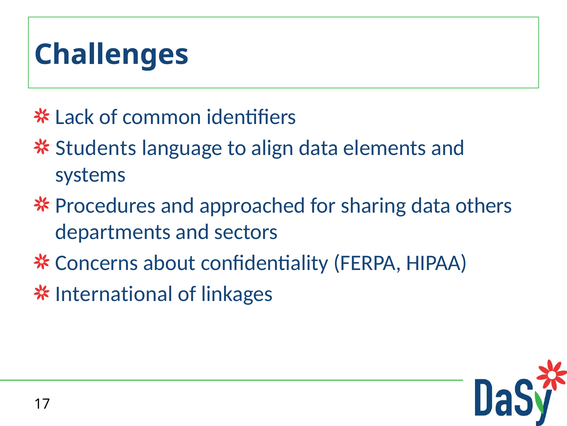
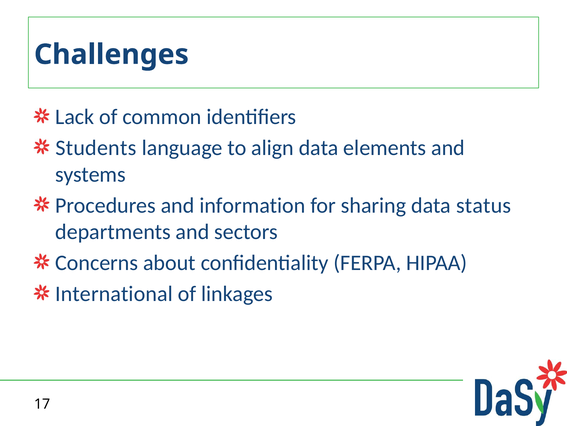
approached: approached -> information (252, 205)
others: others -> status (484, 205)
